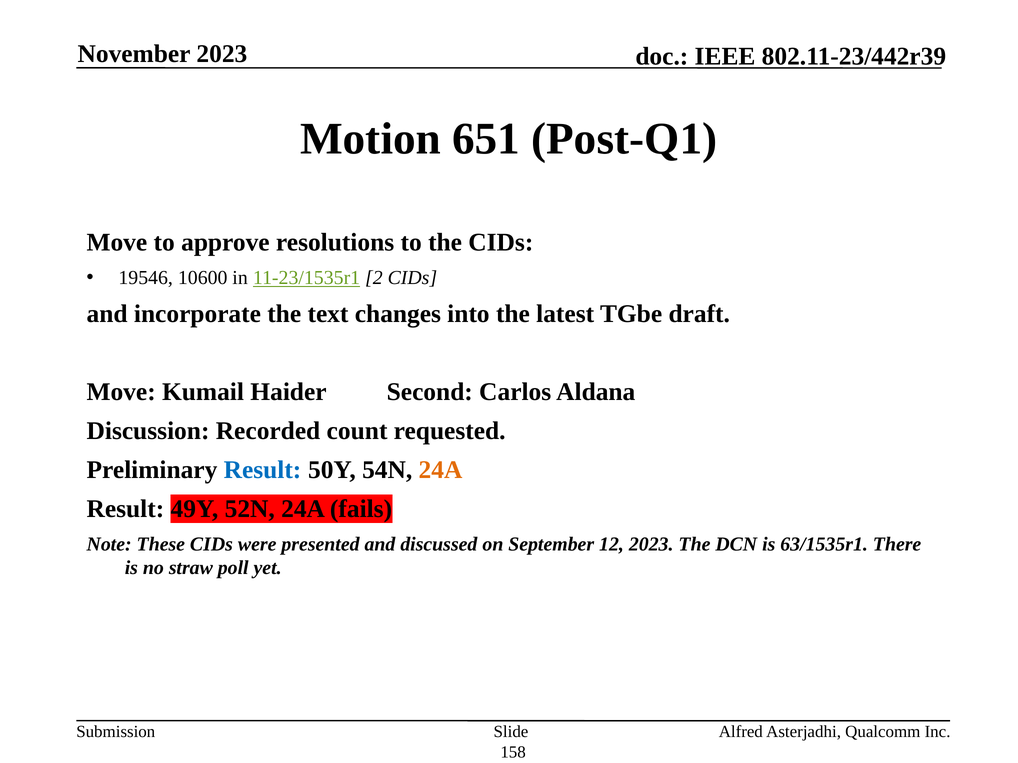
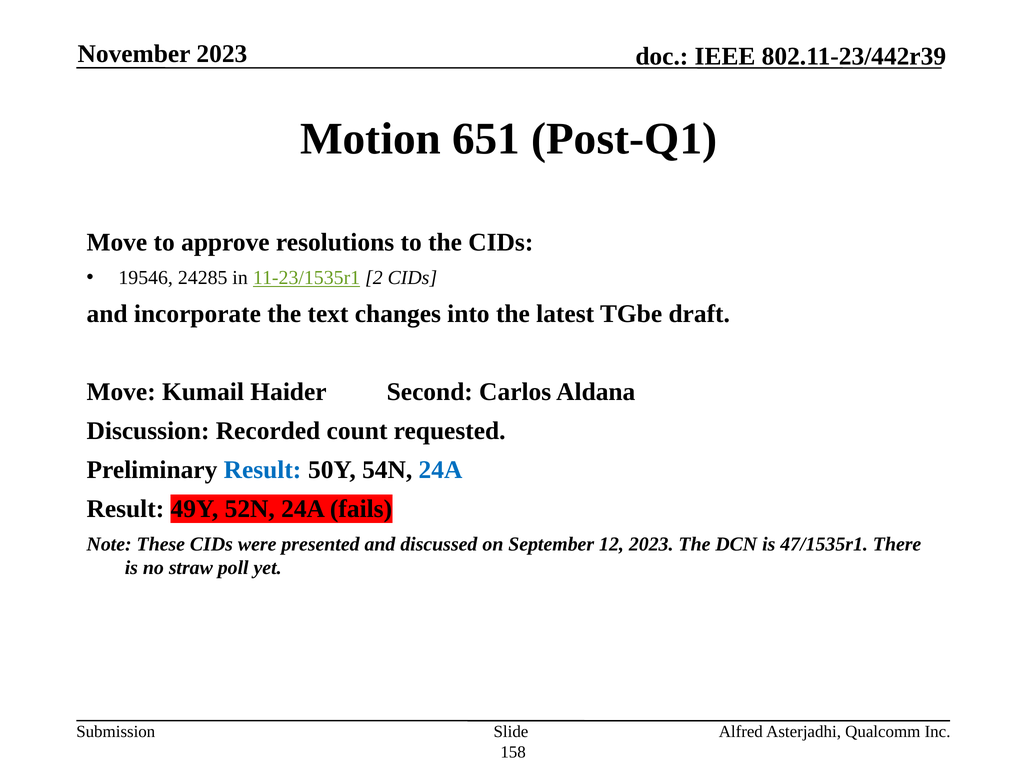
10600: 10600 -> 24285 (203, 278)
24A colour: orange -> blue (441, 470)
63/1535r1: 63/1535r1 -> 47/1535r1 (824, 544)
